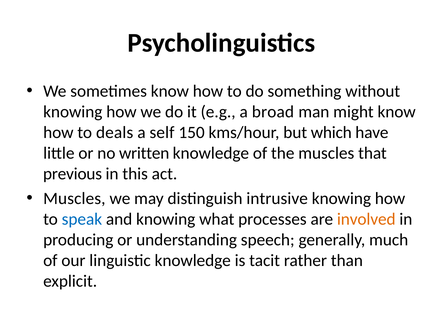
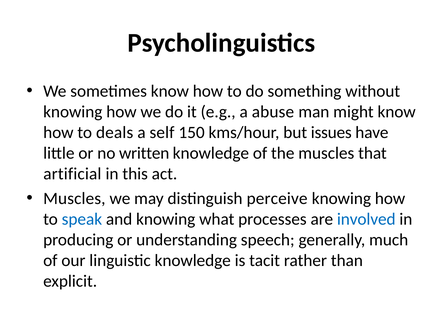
broad: broad -> abuse (273, 112)
which: which -> issues (331, 133)
previous: previous -> artificial (72, 174)
intrusive: intrusive -> perceive (277, 199)
involved colour: orange -> blue (366, 219)
